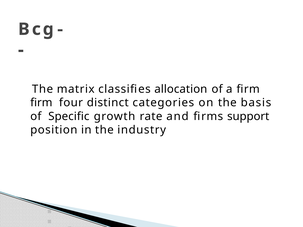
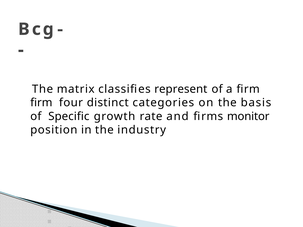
allocation: allocation -> represent (181, 89)
support: support -> monitor (248, 116)
